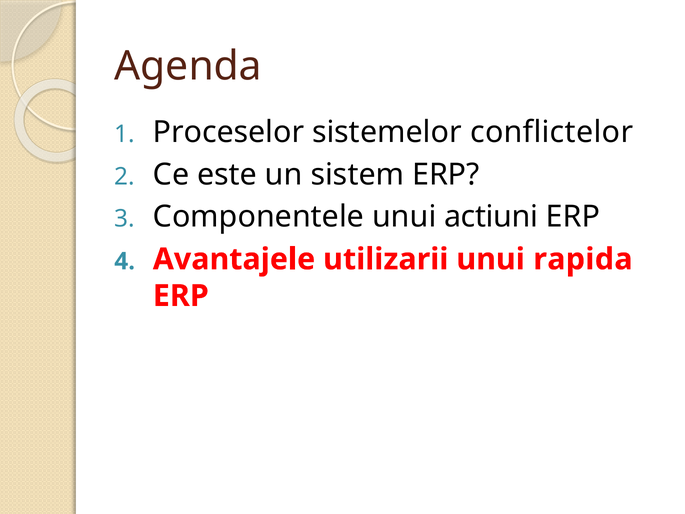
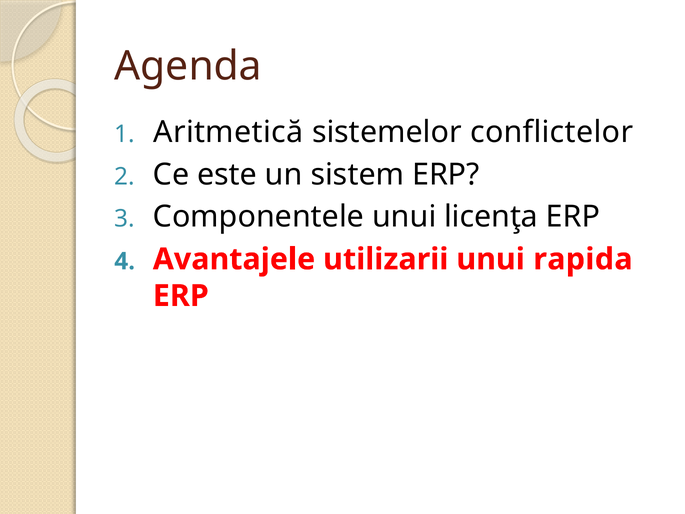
Proceselor: Proceselor -> Aritmetică (228, 132)
actiuni: actiuni -> licenţa (491, 217)
